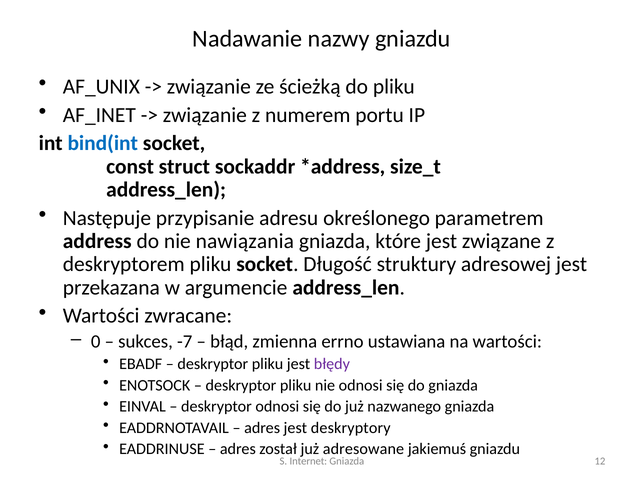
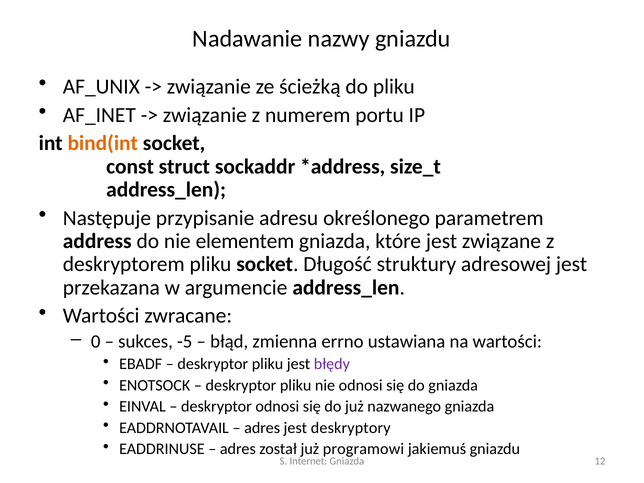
bind(int colour: blue -> orange (103, 143)
nawiązania: nawiązania -> elementem (245, 241)
-7: -7 -> -5 (185, 342)
adresowane: adresowane -> programowi (363, 449)
